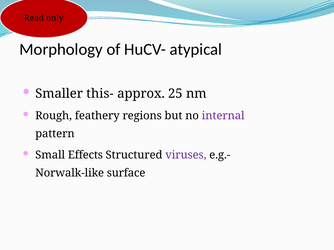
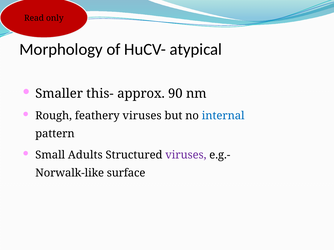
25: 25 -> 90 (175, 94)
feathery regions: regions -> viruses (142, 116)
internal colour: purple -> blue (223, 116)
Effects: Effects -> Adults (85, 155)
